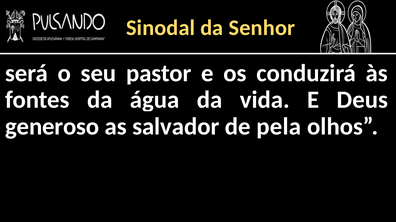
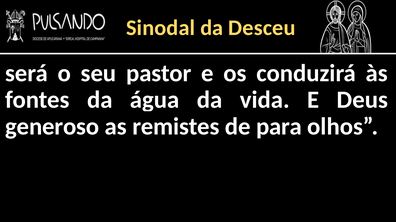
Senhor: Senhor -> Desceu (262, 28)
salvador: salvador -> remistes (176, 127)
pela: pela -> para (279, 127)
